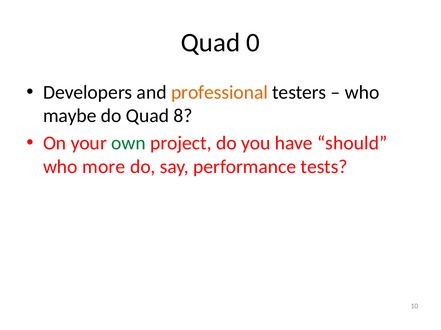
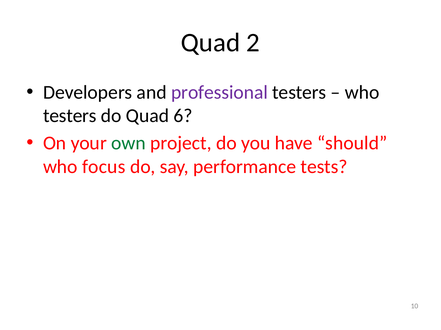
0: 0 -> 2 (253, 43)
professional colour: orange -> purple (219, 93)
maybe: maybe -> testers (70, 116)
8: 8 -> 6 (183, 116)
more: more -> focus (104, 167)
